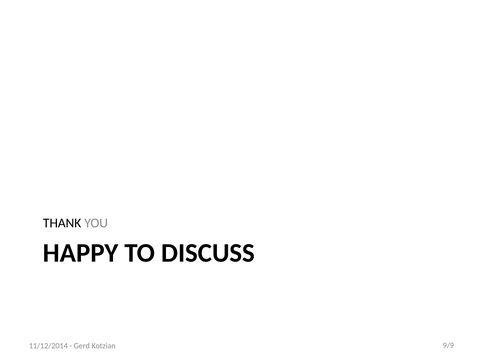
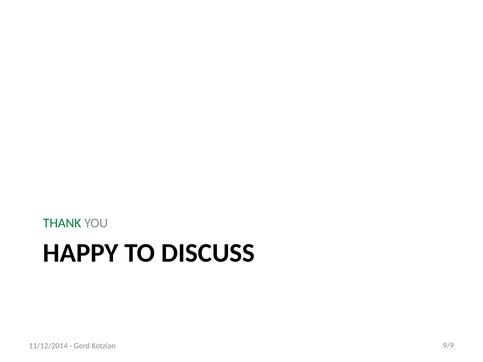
THANK colour: black -> green (62, 223)
